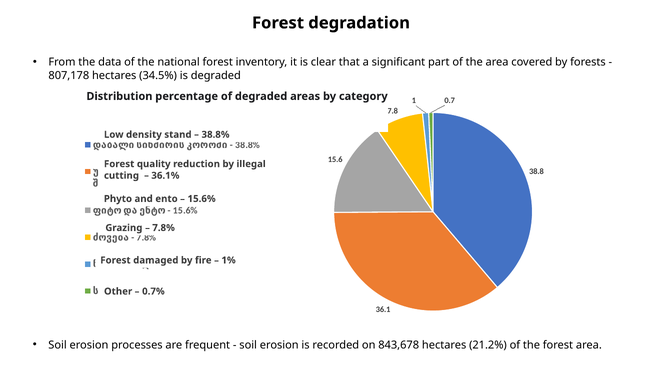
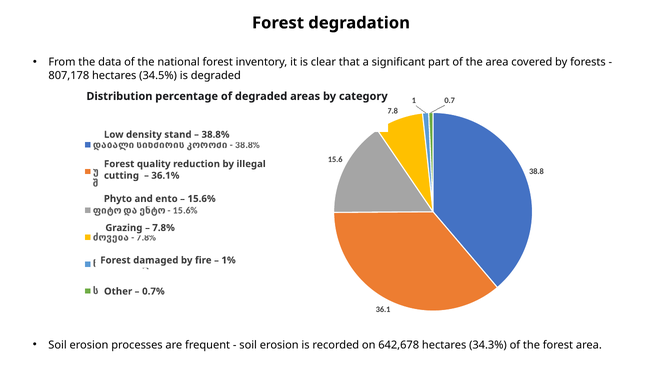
843,678: 843,678 -> 642,678 (399, 345)
21.2%: 21.2% -> 34.3% (488, 345)
